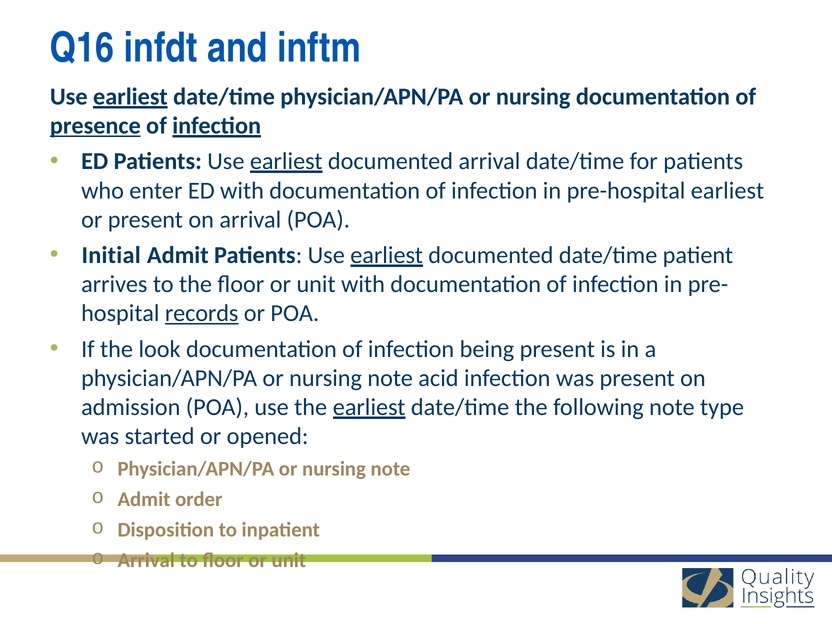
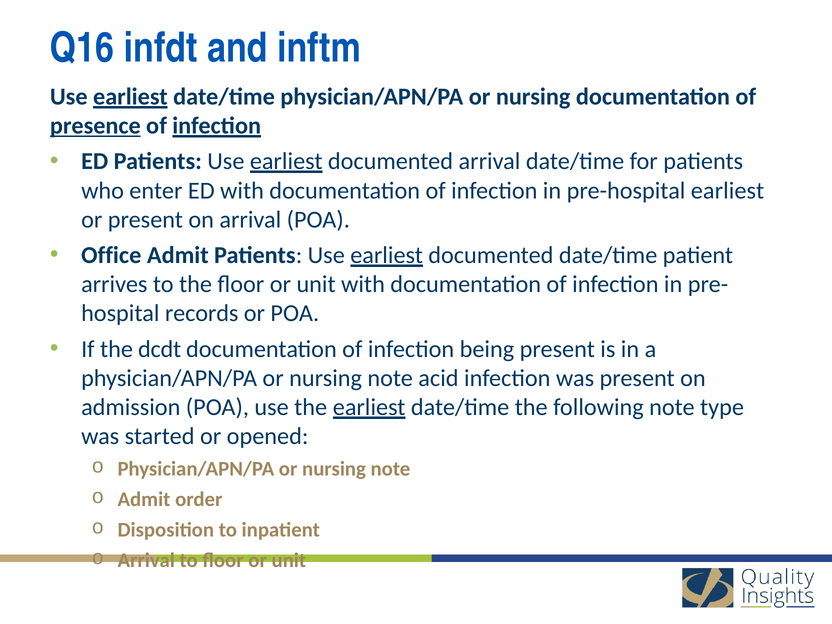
Initial: Initial -> Office (111, 255)
records underline: present -> none (202, 313)
look: look -> dcdt (160, 349)
